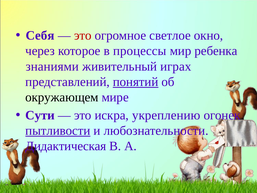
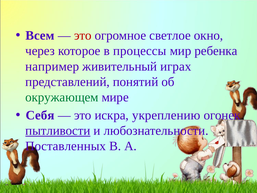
Себя: Себя -> Всем (40, 35)
знаниями: знаниями -> например (52, 66)
понятий underline: present -> none (136, 82)
окружающем colour: black -> green (62, 97)
Сути: Сути -> Себя (40, 115)
Дидактическая: Дидактическая -> Поставленных (66, 146)
